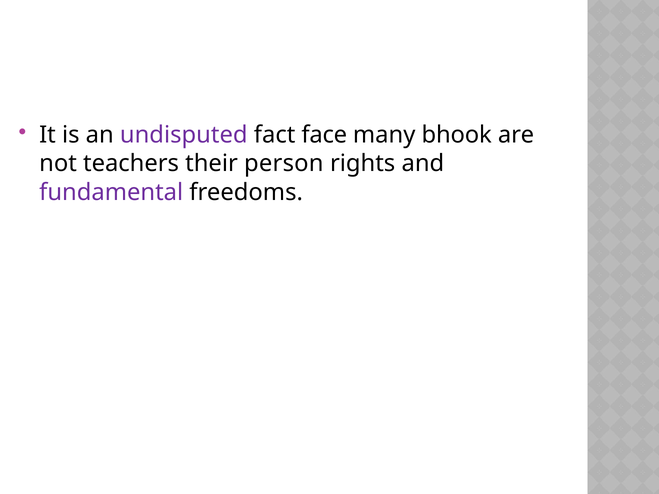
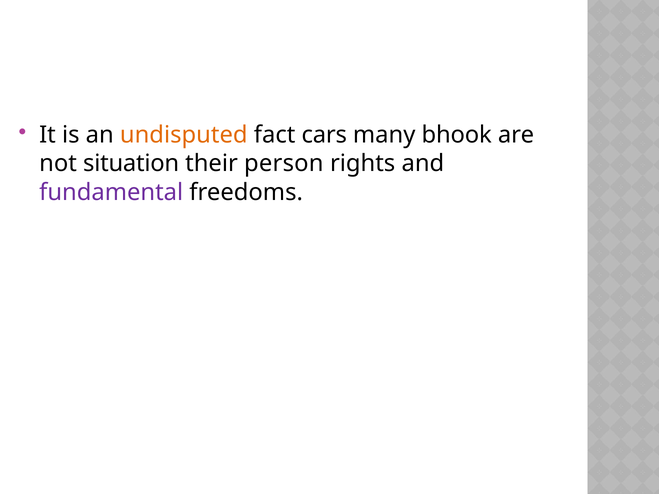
undisputed colour: purple -> orange (184, 135)
face: face -> cars (324, 135)
teachers: teachers -> situation (131, 164)
